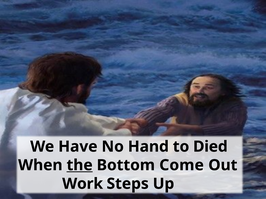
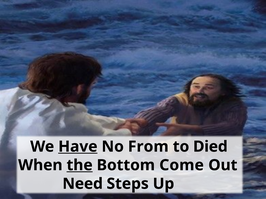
Have underline: none -> present (78, 147)
Hand: Hand -> From (148, 147)
Work: Work -> Need (83, 184)
